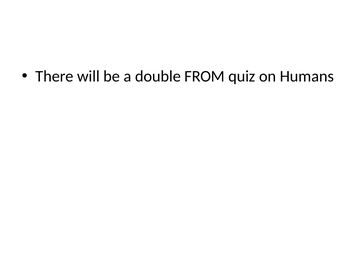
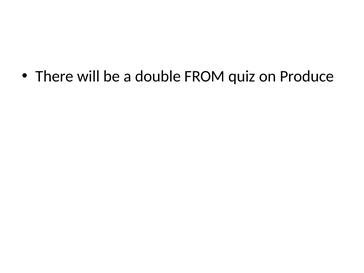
Humans: Humans -> Produce (307, 76)
